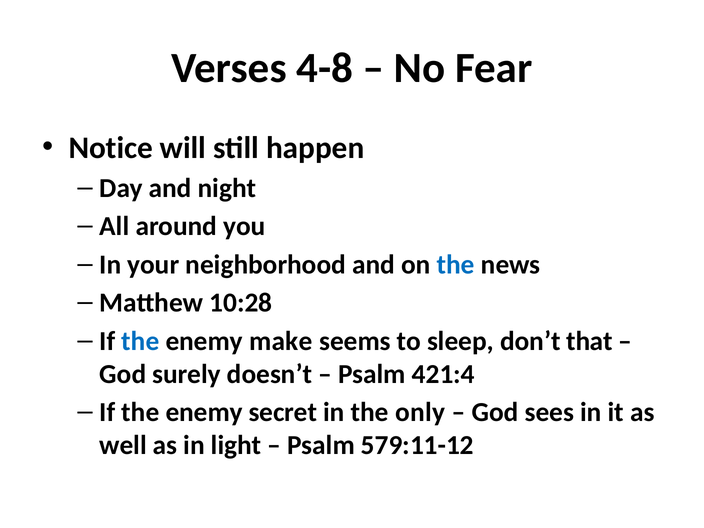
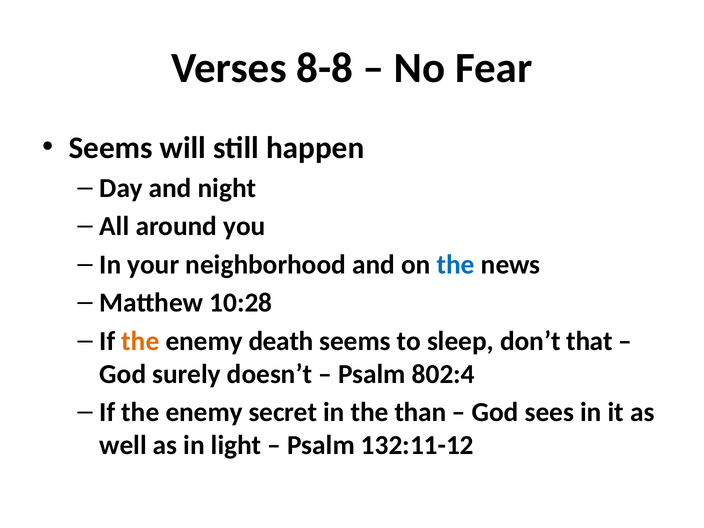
4-8: 4-8 -> 8-8 (325, 68)
Notice: Notice -> Seems (111, 148)
the colour: blue -> orange (140, 341)
make: make -> death (281, 341)
421:4: 421:4 -> 802:4 (443, 374)
only: only -> than (420, 412)
579:11-12: 579:11-12 -> 132:11-12 (417, 445)
